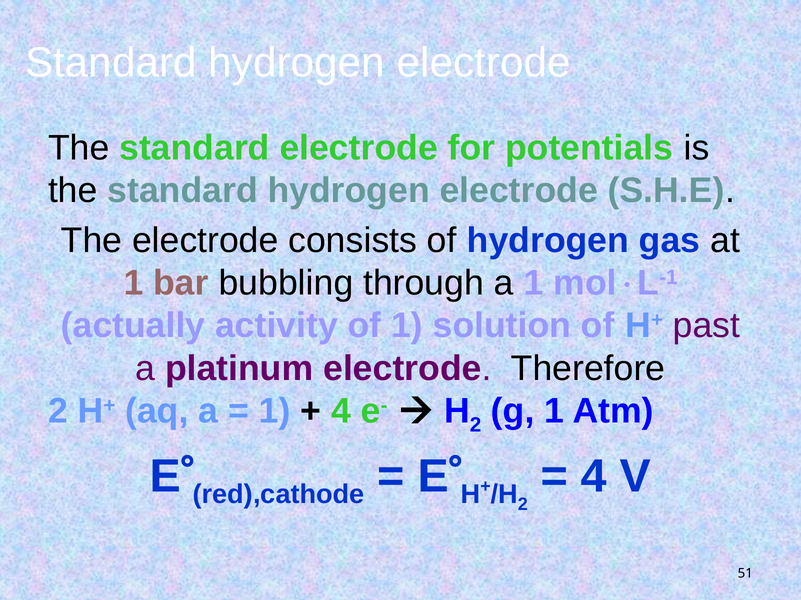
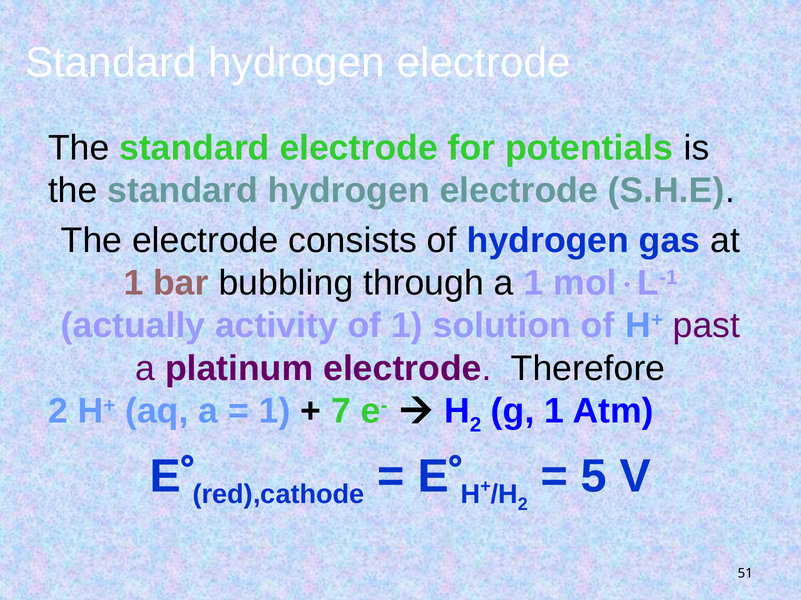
4: 4 -> 7 (341, 412)
4: 4 -> 5 (594, 477)
